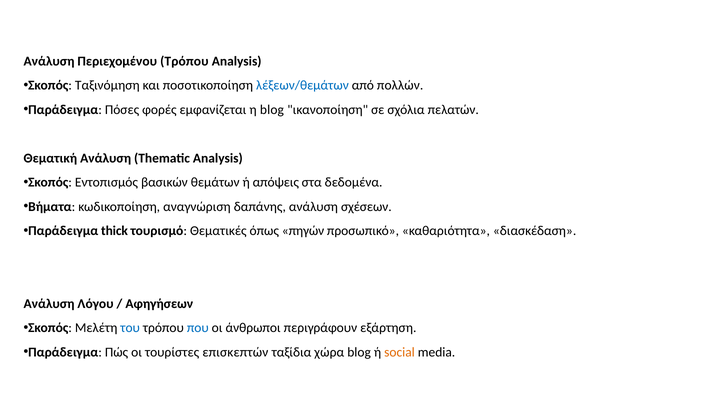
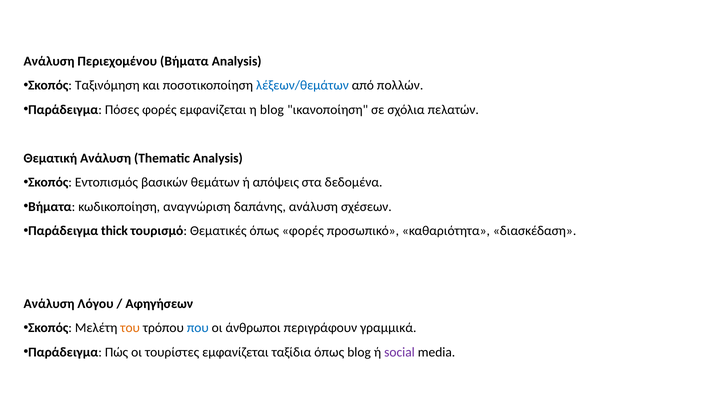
Περιεχομένου Τρόπου: Τρόπου -> Βήματα (184, 61)
όπως πηγών: πηγών -> φορές (303, 231)
του colour: blue -> orange (130, 328)
εξάρτηση: εξάρτηση -> γραμμικά (388, 328)
τουρίστες επισκεπτών: επισκεπτών -> εμφανίζεται (235, 352)
ταξίδια χώρα: χώρα -> όπως (329, 352)
social colour: orange -> purple (400, 352)
